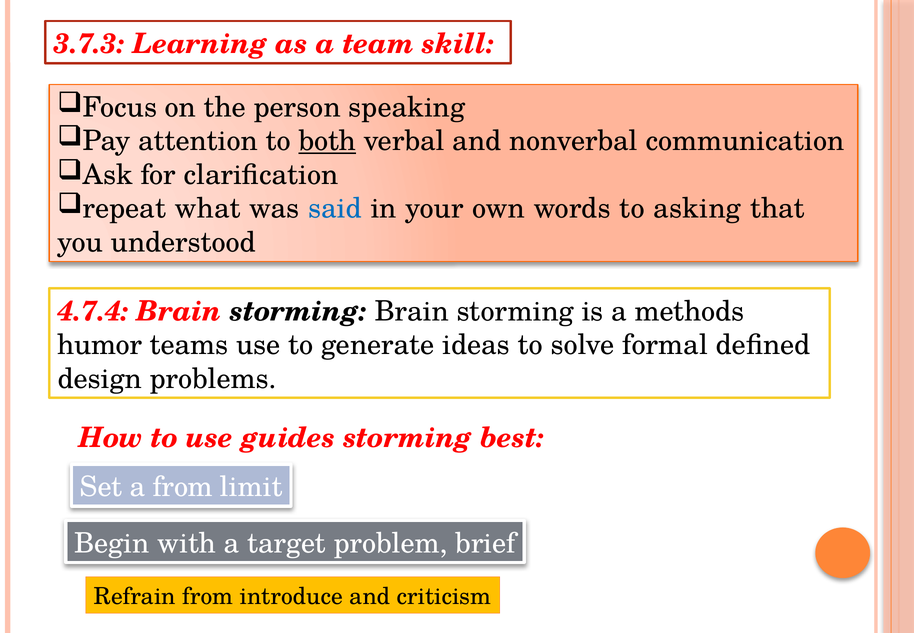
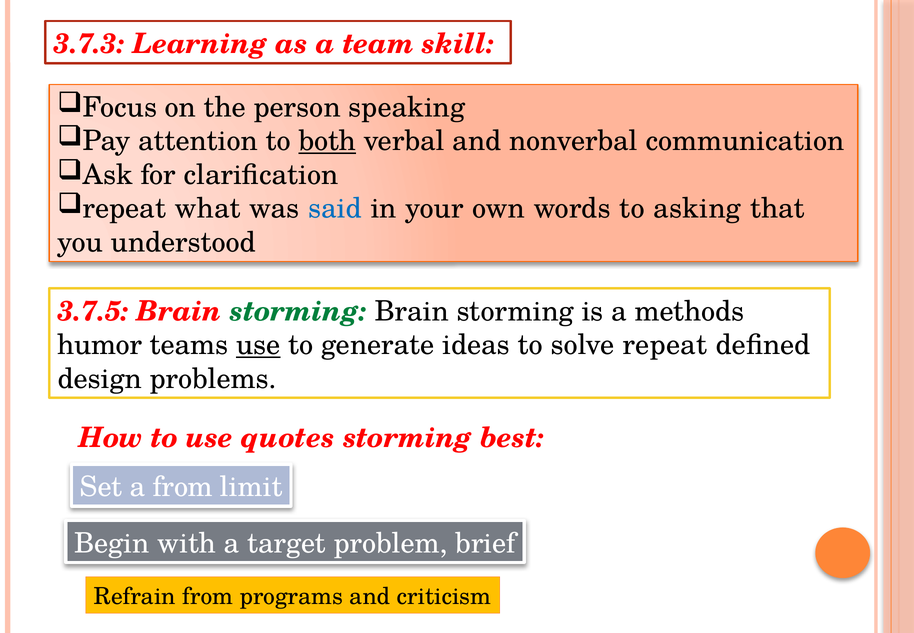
4.7.4: 4.7.4 -> 3.7.5 (93, 311)
storming colour: black -> green (298, 311)
use underline: none -> present (258, 345)
solve formal: formal -> repeat (665, 345)
guides: guides -> quotes (288, 438)
introduce: introduce -> programs (291, 596)
